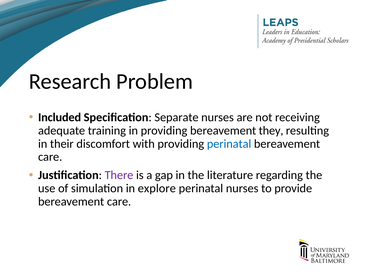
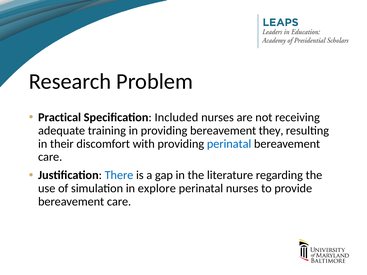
Included: Included -> Practical (60, 117)
Separate: Separate -> Included (176, 117)
There colour: purple -> blue (119, 175)
